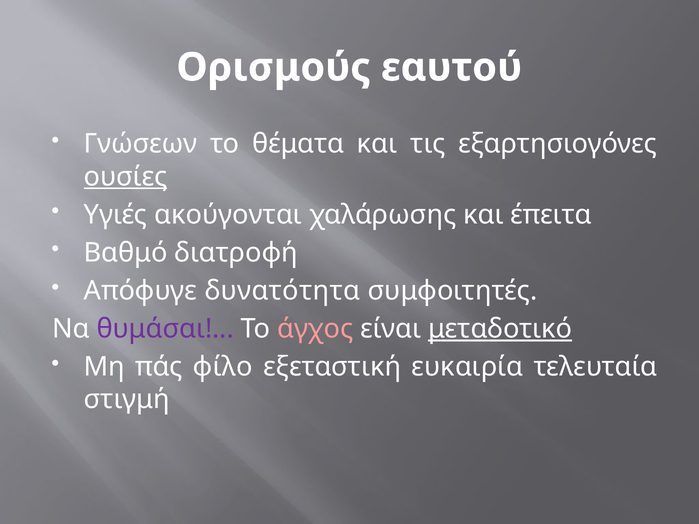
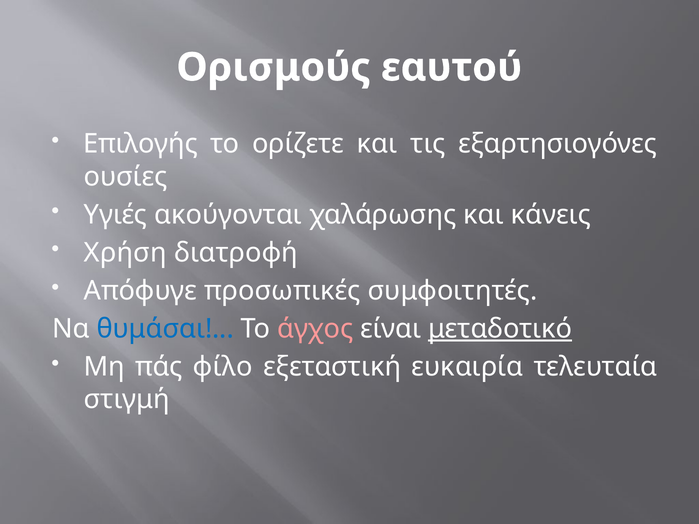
Γνώσεων: Γνώσεων -> Επιλογής (141, 144)
θέματα: θέματα -> ορίζετε (298, 144)
ουσίες underline: present -> none (126, 177)
έπειτα: έπειτα -> κάνεις (551, 215)
Βαθμό: Βαθμό -> Χρήση (125, 253)
δυνατότητα: δυνατότητα -> προσωπικές (282, 291)
θυμάσαι colour: purple -> blue (165, 329)
